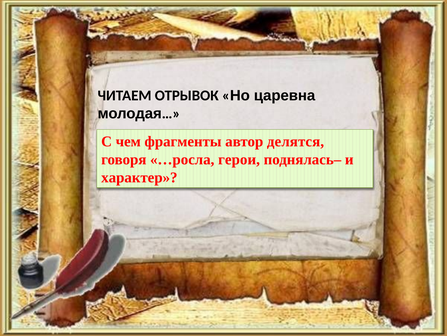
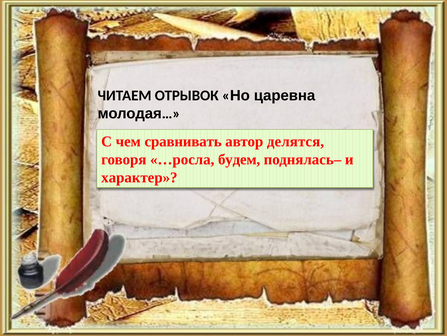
фрагменты: фрагменты -> сравнивать (183, 141)
герои: герои -> будем (239, 159)
